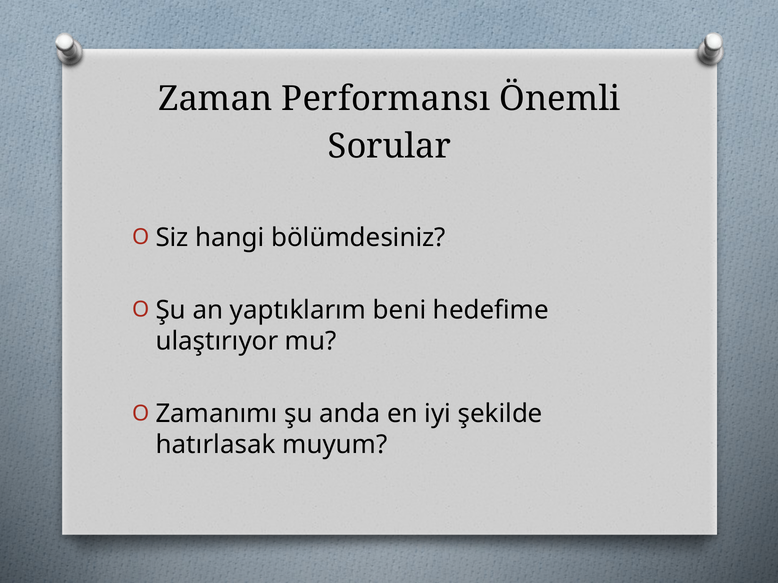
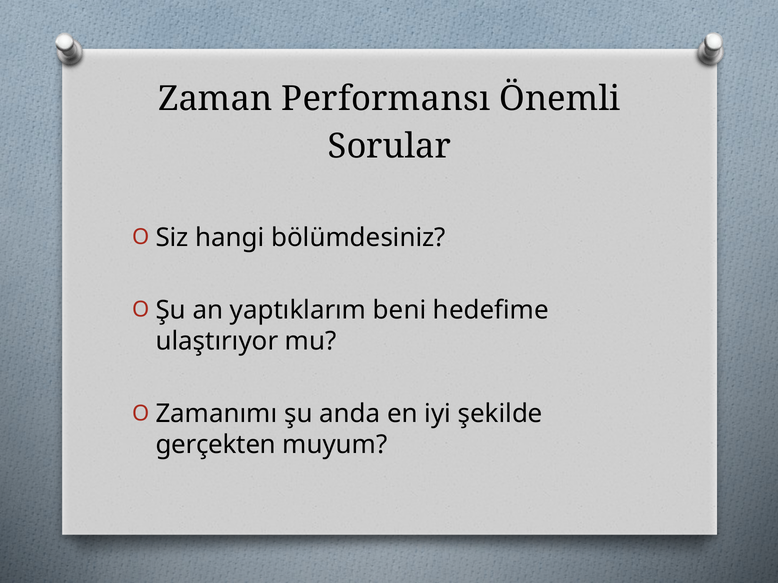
hatırlasak: hatırlasak -> gerçekten (216, 445)
